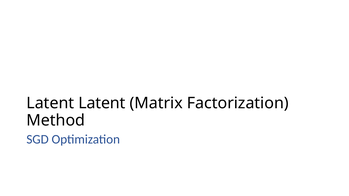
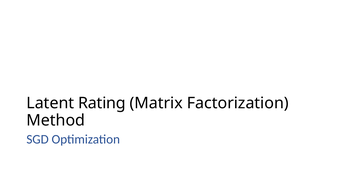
Latent Latent: Latent -> Rating (102, 103)
